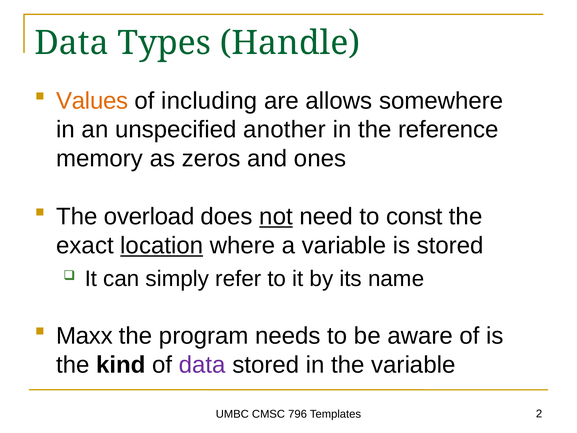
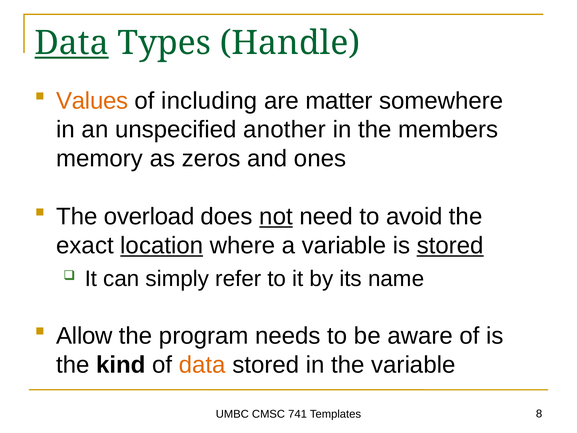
Data underline: none -> present (72, 43)
allows: allows -> matter (339, 101)
reference: reference -> members (448, 130)
const: const -> avoid (414, 217)
stored underline: none -> present (450, 245)
Maxx: Maxx -> Allow (84, 336)
data colour: purple -> orange (202, 365)
796: 796 -> 741 (298, 414)
2: 2 -> 8 (539, 414)
